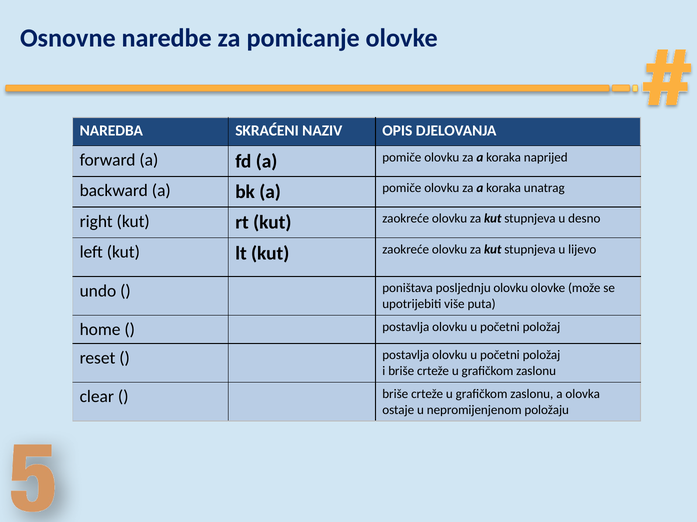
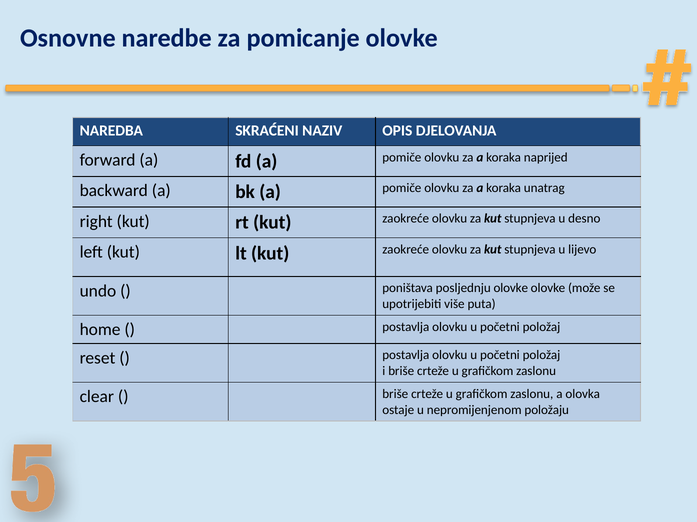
posljednju olovku: olovku -> olovke (511, 288)
